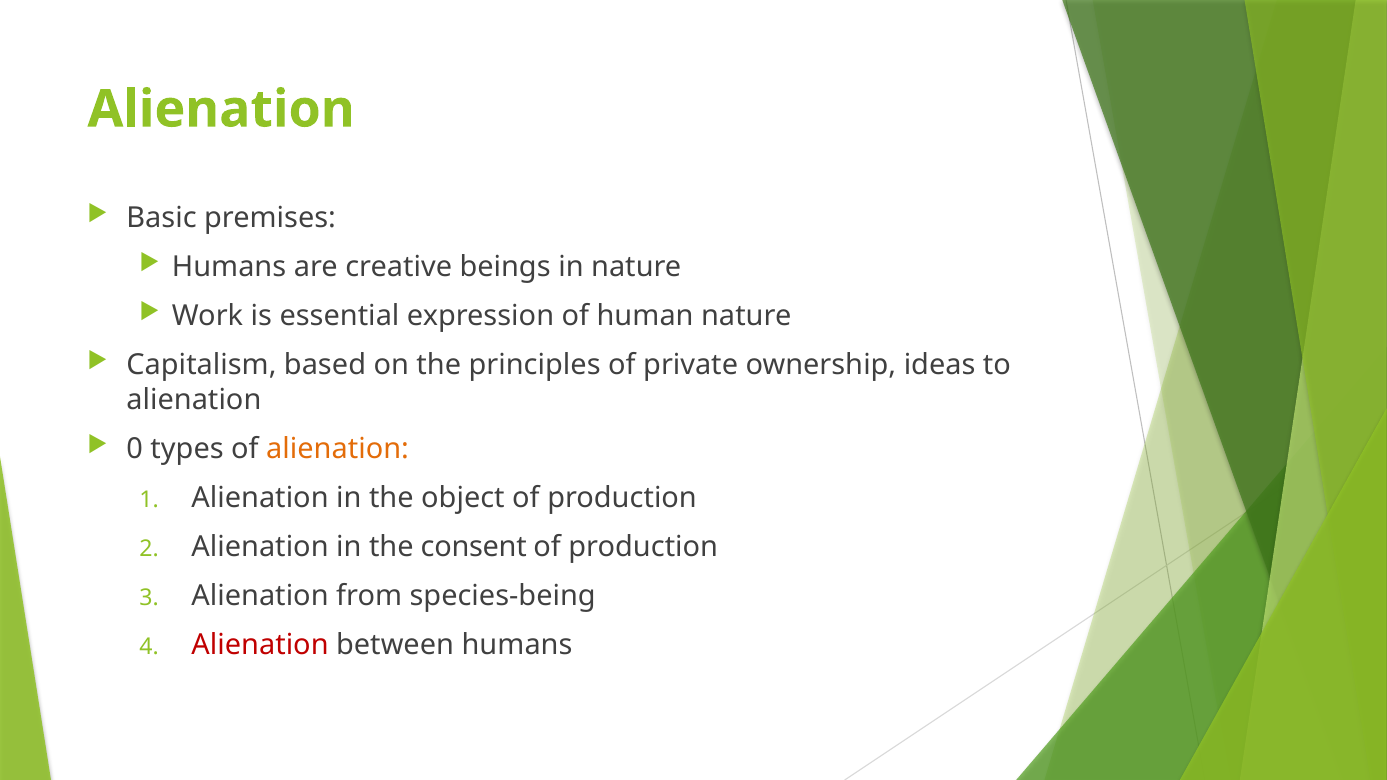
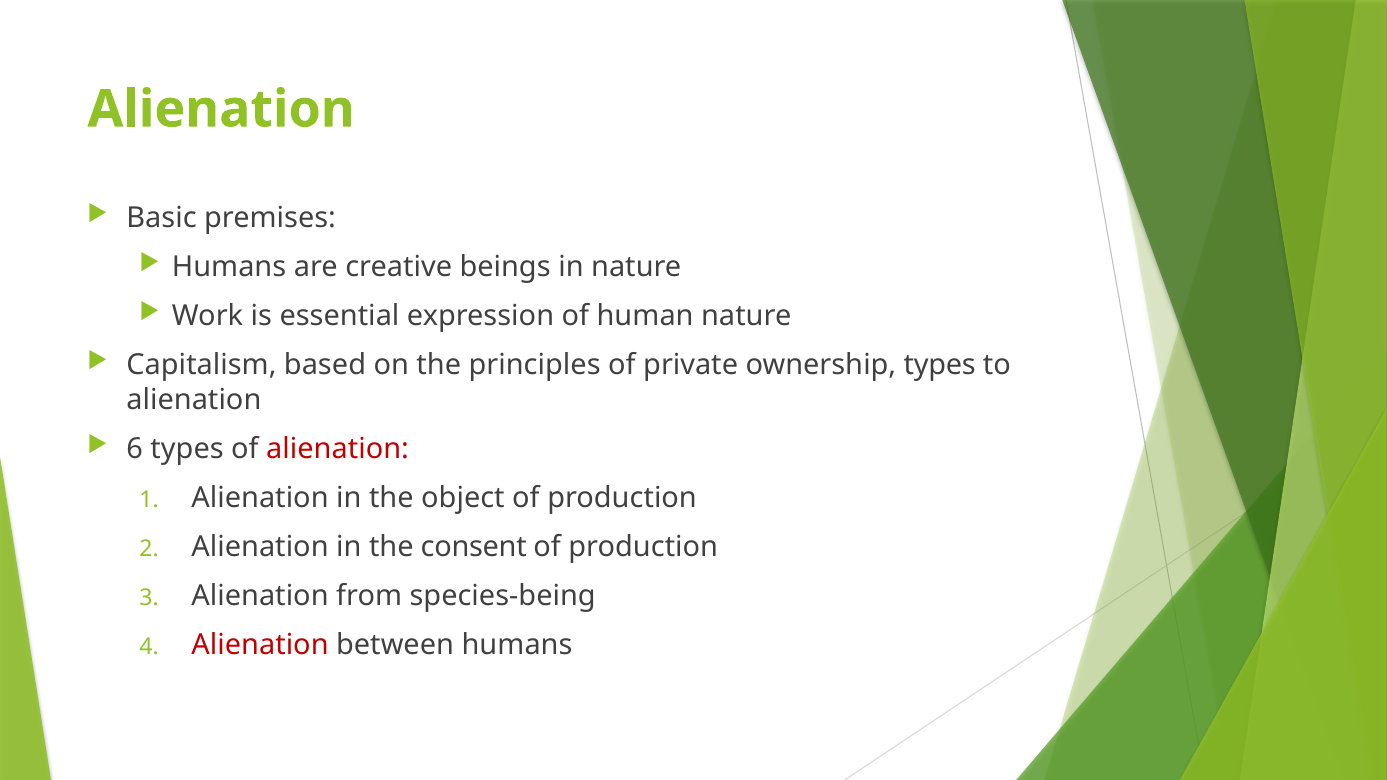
ownership ideas: ideas -> types (940, 365)
0: 0 -> 6 (135, 449)
alienation colour: orange -> red (338, 449)
